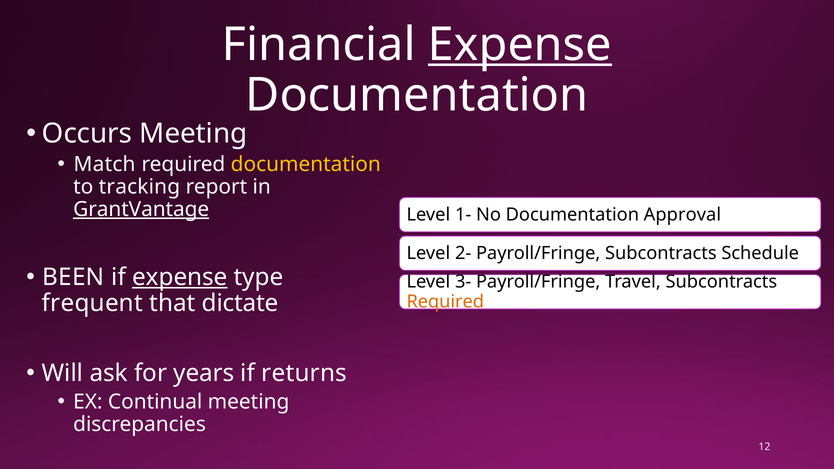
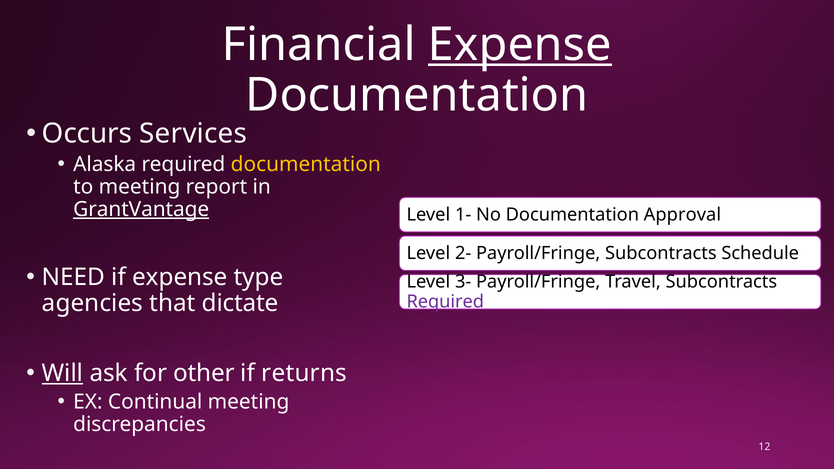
Occurs Meeting: Meeting -> Services (193, 134)
Match: Match -> Alaska (105, 164)
to tracking: tracking -> meeting (140, 187)
BEEN: BEEN -> NEED (74, 277)
expense underline: present -> none (180, 277)
Required colour: orange -> purple (445, 302)
frequent: frequent -> agencies (92, 303)
Will underline: none -> present (63, 373)
years: years -> other (204, 373)
